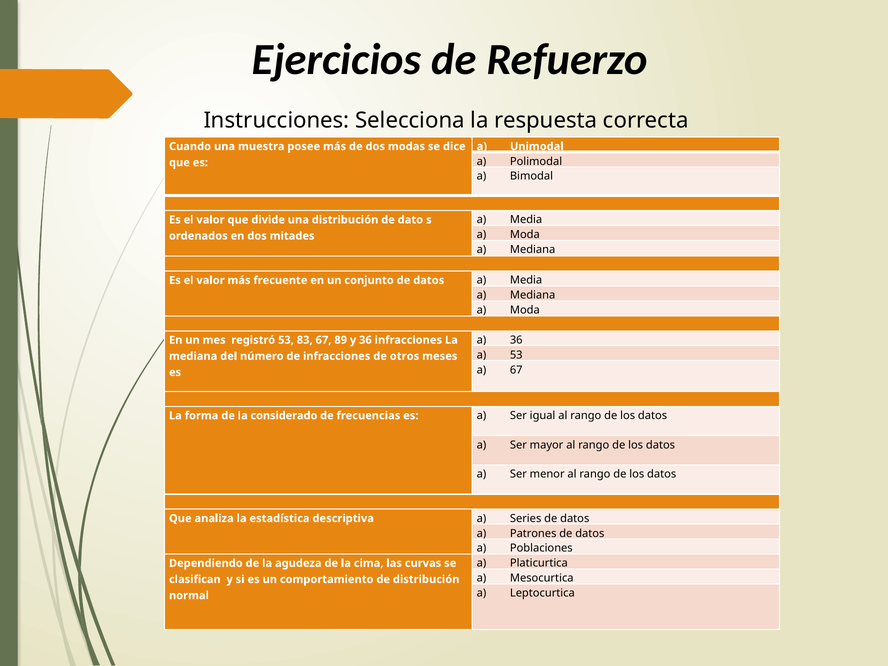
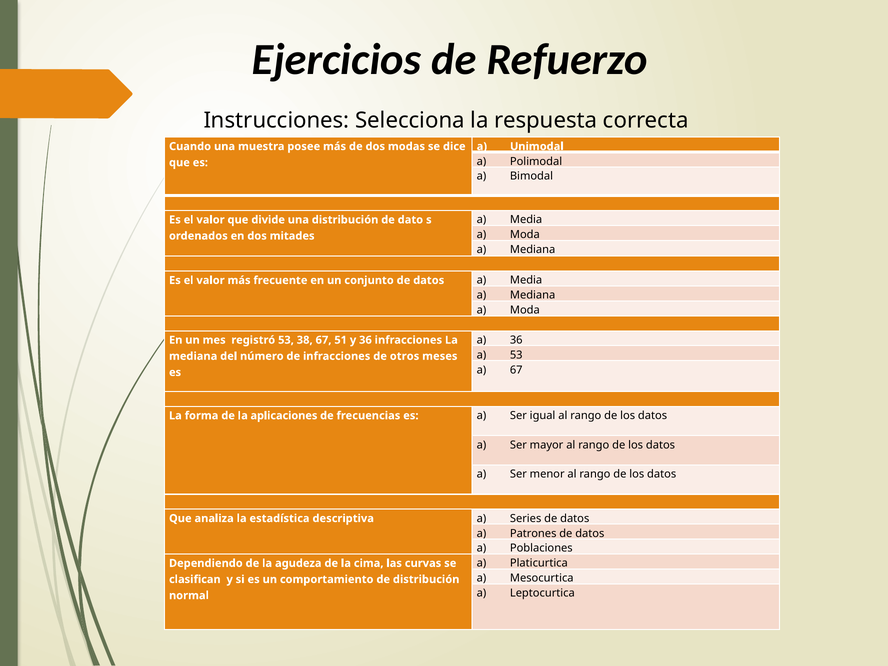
83: 83 -> 38 (305, 340)
89: 89 -> 51 (341, 340)
considerado: considerado -> aplicaciones (284, 416)
